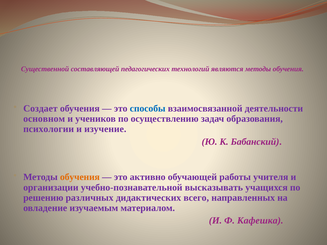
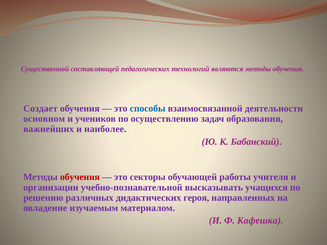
психологии: психологии -> важнейших (49, 129)
изучение: изучение -> наиболее (105, 129)
обучения colour: orange -> red (80, 177)
активно: активно -> секторы (148, 177)
всего: всего -> героя (196, 198)
